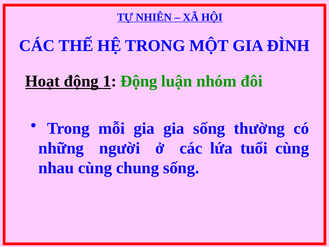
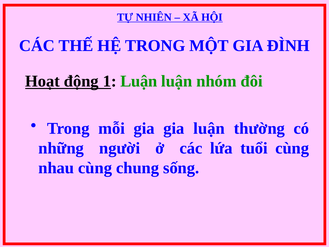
1 Động: Động -> Luận (139, 81)
gia sống: sống -> luận (209, 128)
